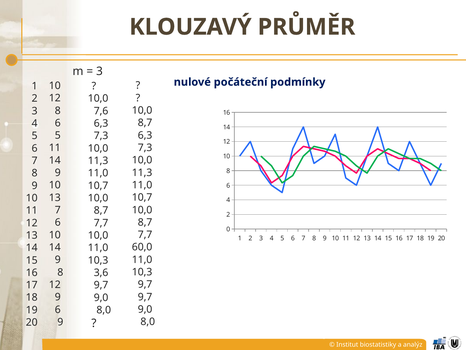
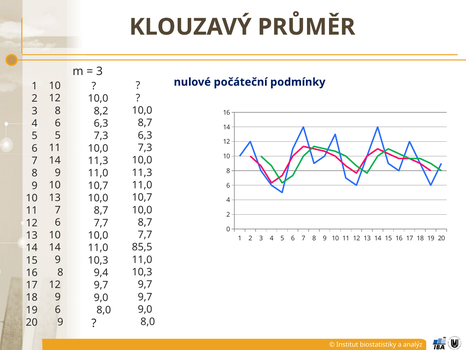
7,6: 7,6 -> 8,2 (101, 111)
60,0: 60,0 -> 85,5 (142, 247)
3,6: 3,6 -> 9,4 (101, 272)
